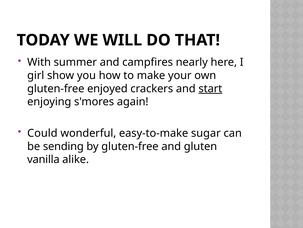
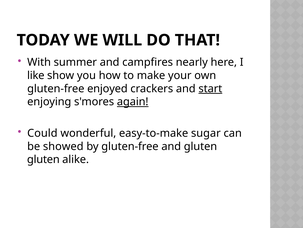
girl: girl -> like (36, 75)
again underline: none -> present (133, 102)
sending: sending -> showed (63, 146)
vanilla: vanilla -> gluten (43, 159)
